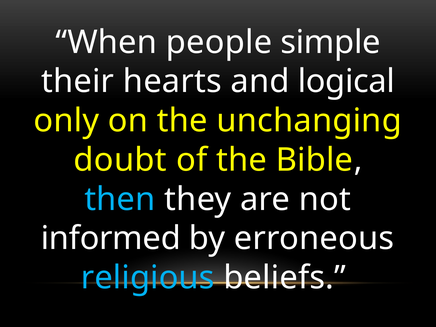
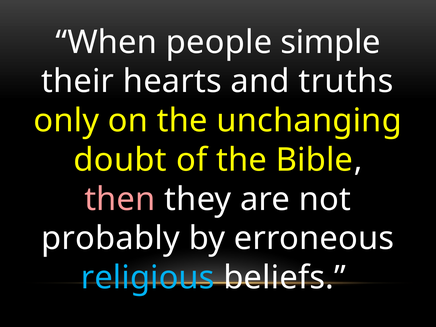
logical: logical -> truths (346, 81)
then colour: light blue -> pink (120, 199)
informed: informed -> probably (111, 238)
